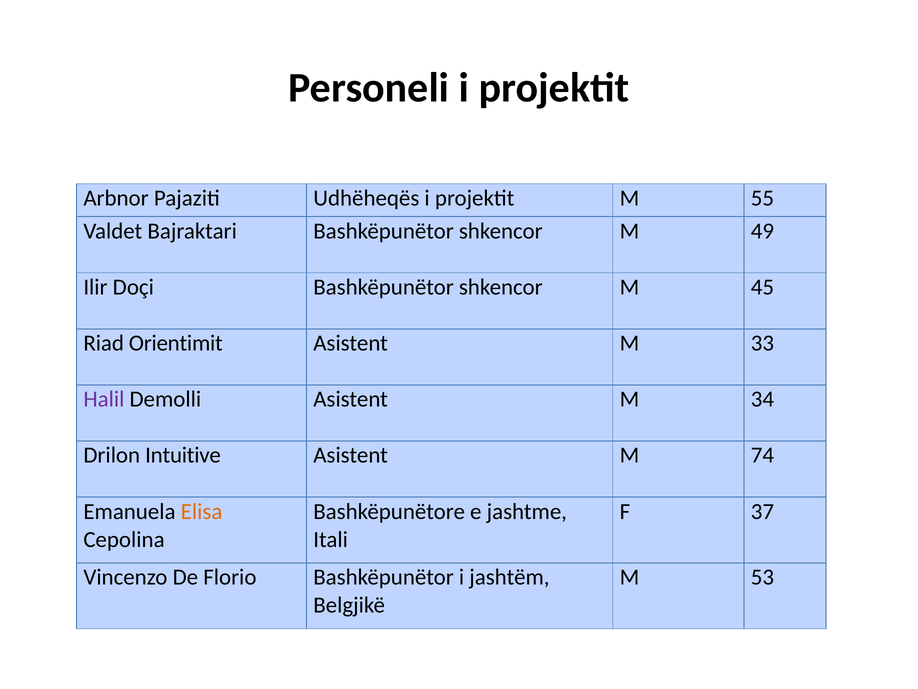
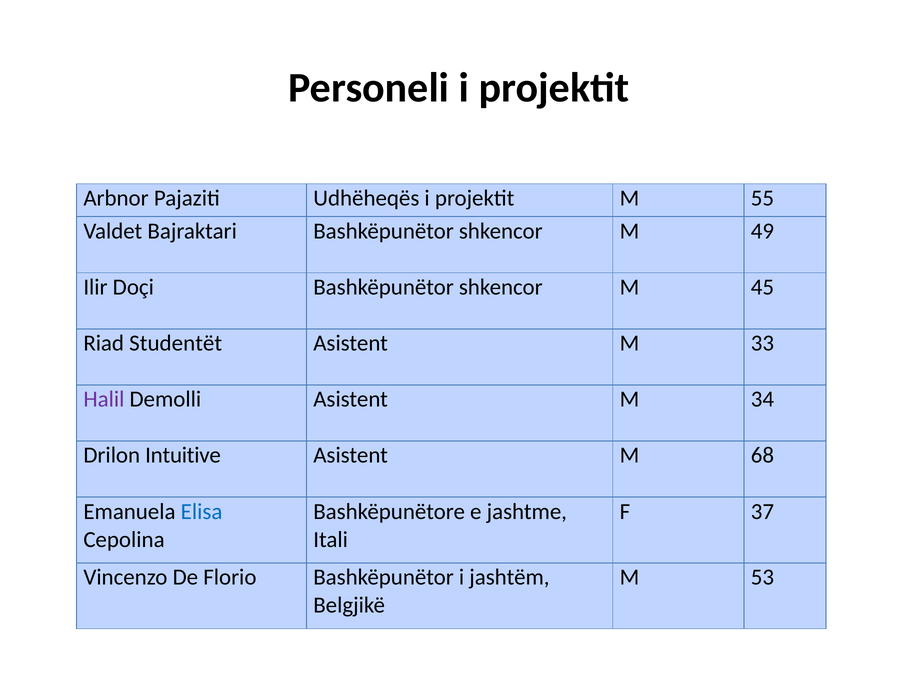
Orientimit: Orientimit -> Studentët (176, 343)
74: 74 -> 68 (762, 455)
Elisa colour: orange -> blue (202, 511)
